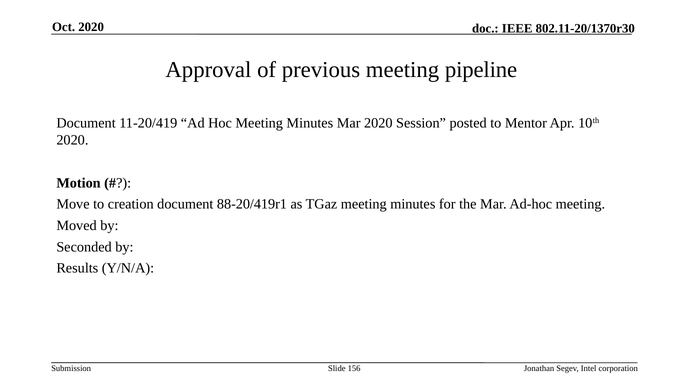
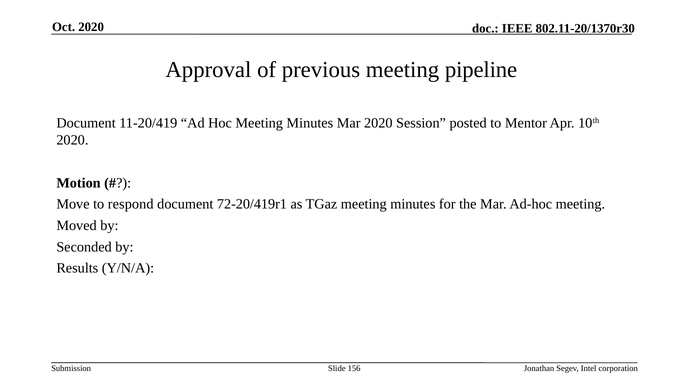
creation: creation -> respond (131, 204)
88-20/419r1: 88-20/419r1 -> 72-20/419r1 (252, 204)
